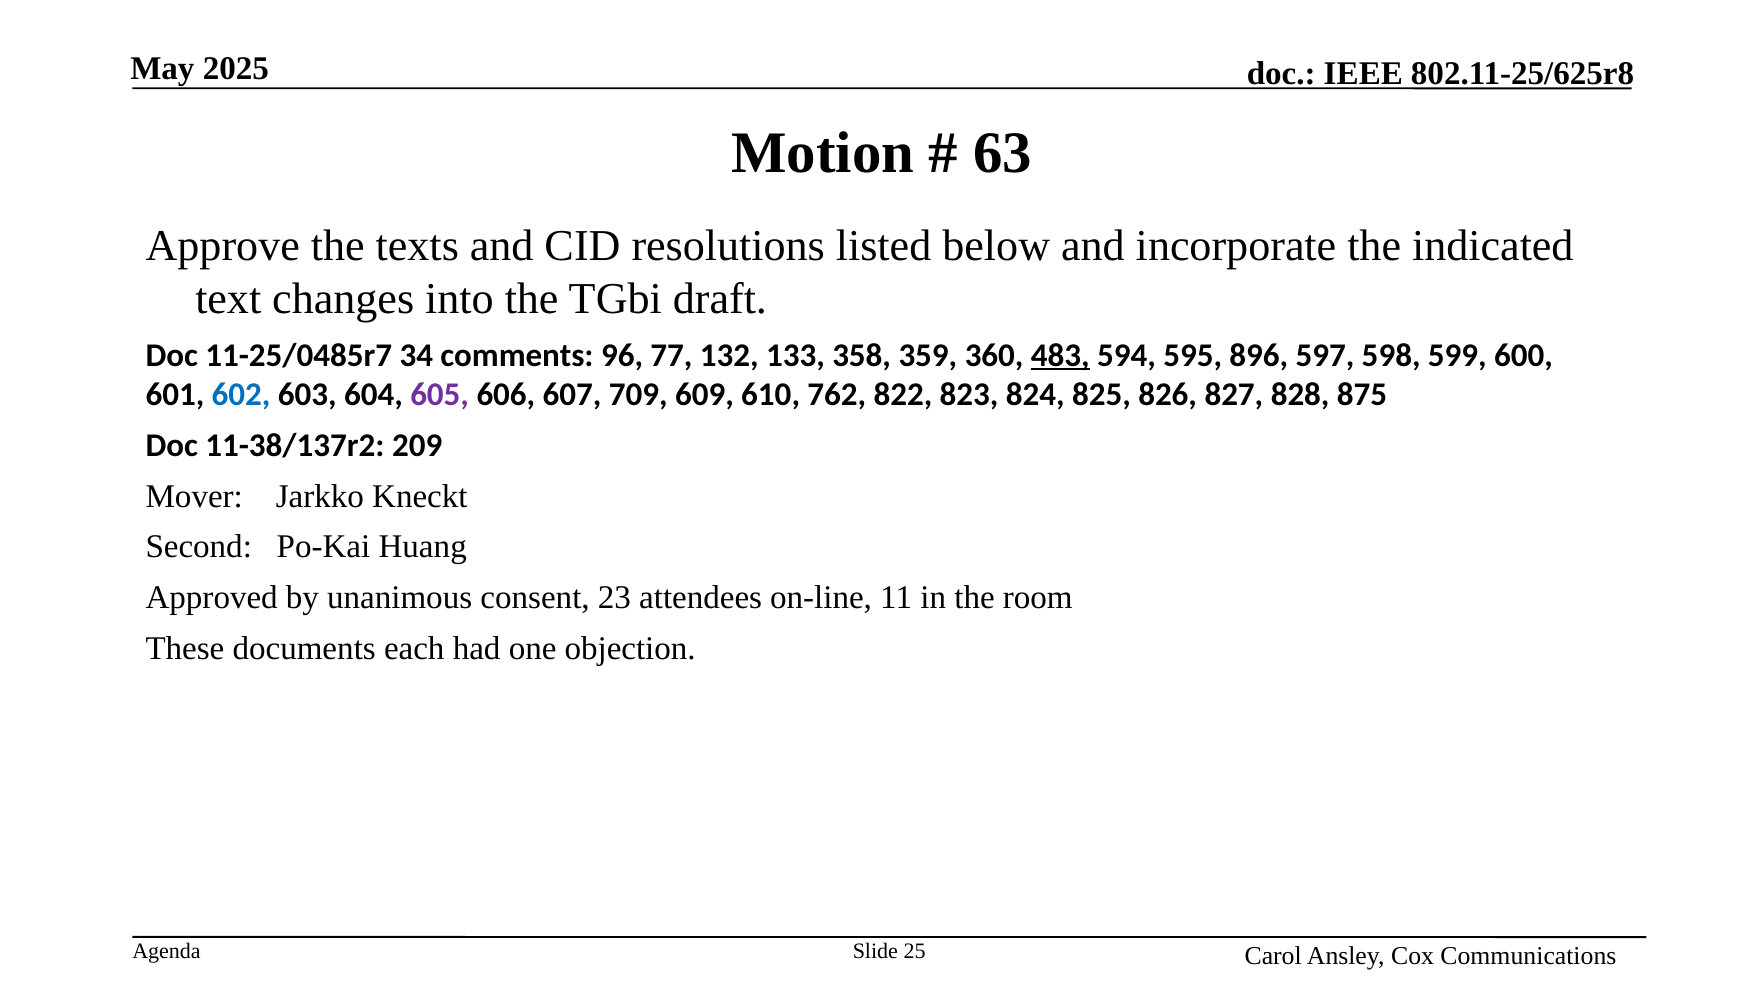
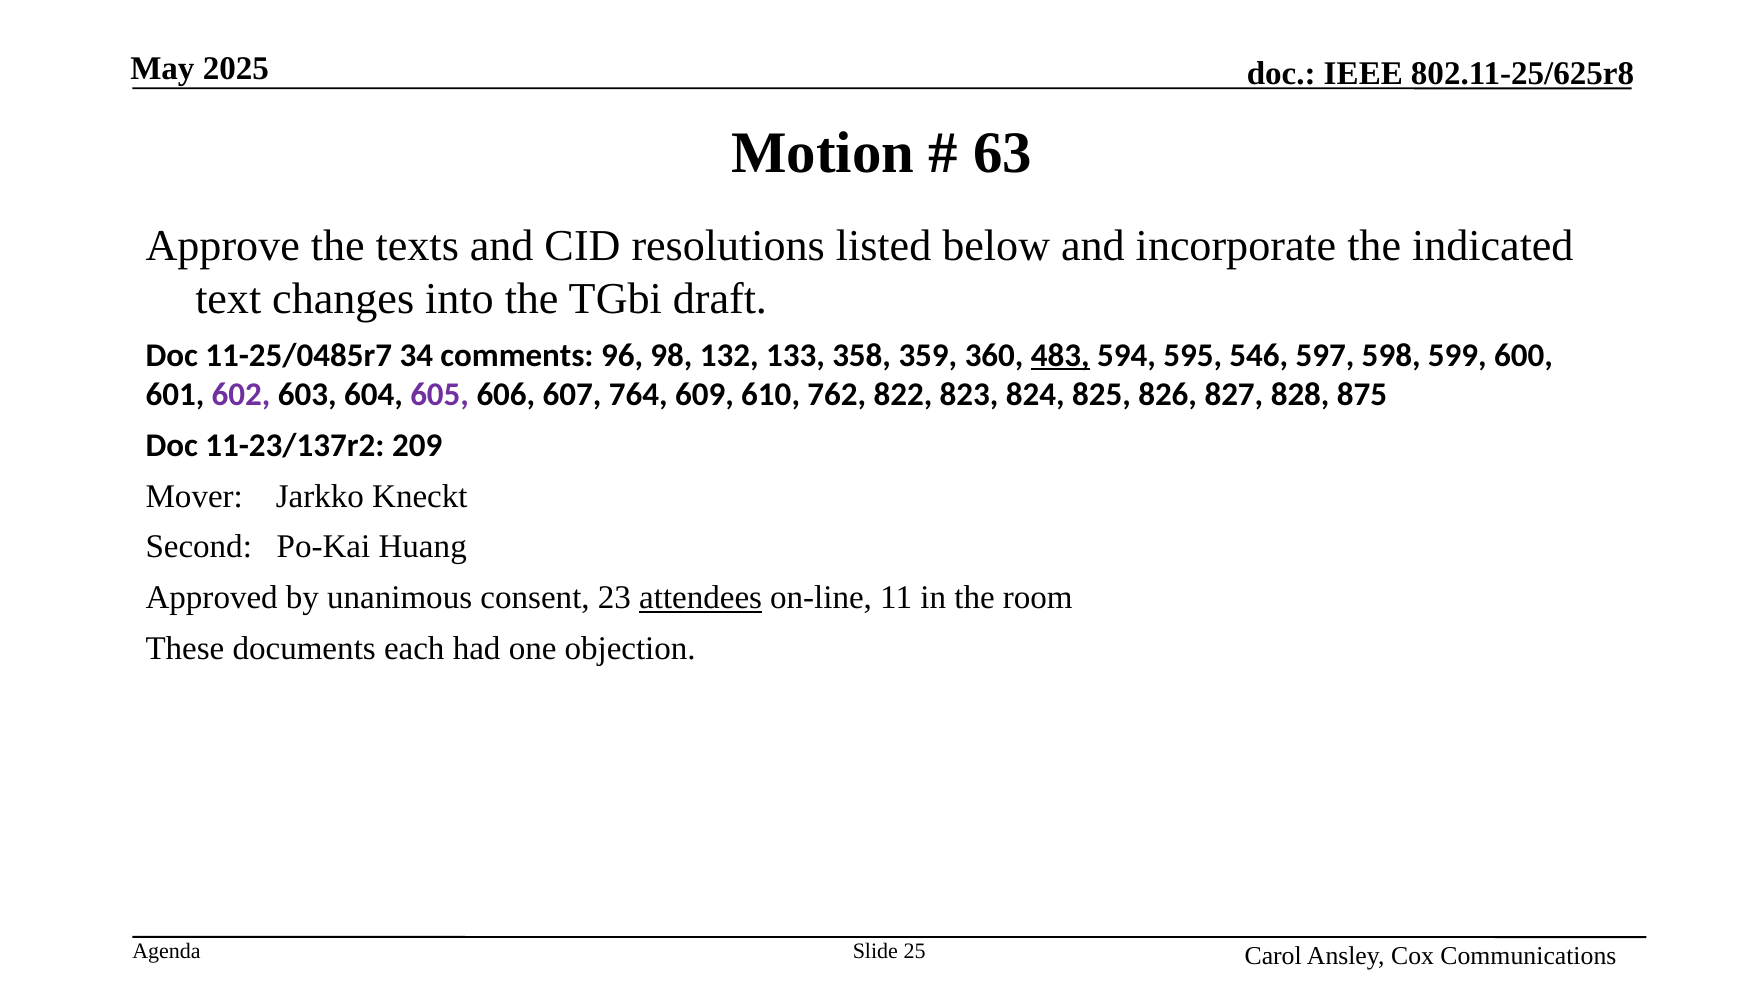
77: 77 -> 98 (671, 355)
896: 896 -> 546 (1259, 355)
602 colour: blue -> purple (241, 395)
709: 709 -> 764 (638, 395)
11-38/137r2: 11-38/137r2 -> 11-23/137r2 (295, 446)
attendees underline: none -> present (701, 598)
